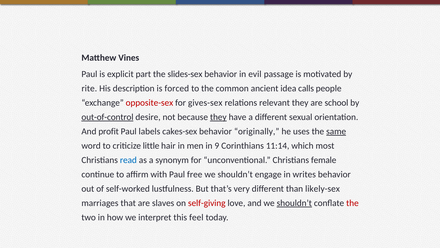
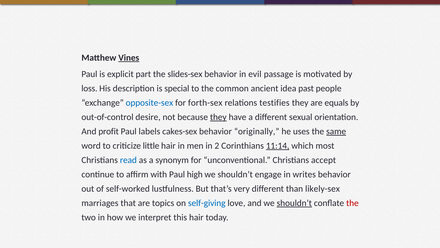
Vines underline: none -> present (129, 58)
rite: rite -> loss (89, 88)
forced: forced -> special (177, 88)
calls: calls -> past (306, 88)
opposite-sex colour: red -> blue (149, 102)
gives-sex: gives-sex -> forth-sex (205, 102)
relevant: relevant -> testifies (274, 102)
school: school -> equals (336, 102)
out-of-control underline: present -> none (107, 117)
9: 9 -> 2 (217, 145)
11:14 underline: none -> present (278, 145)
female: female -> accept (324, 160)
free: free -> high (195, 174)
slaves: slaves -> topics (163, 203)
self-giving colour: red -> blue (207, 203)
this feel: feel -> hair (196, 217)
